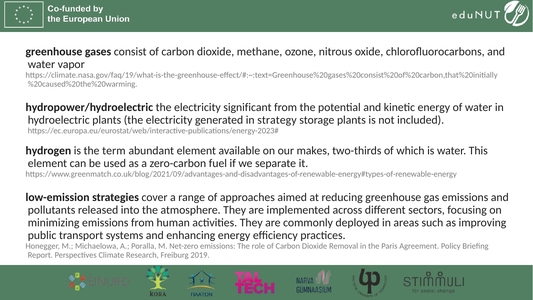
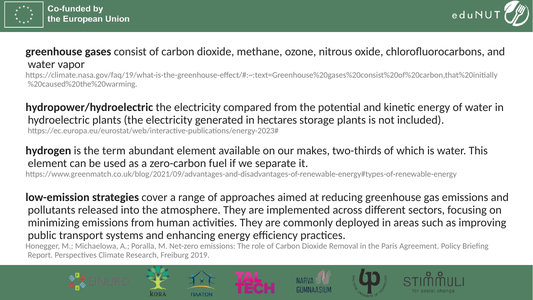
significant: significant -> compared (247, 107)
strategy: strategy -> hectares (277, 120)
